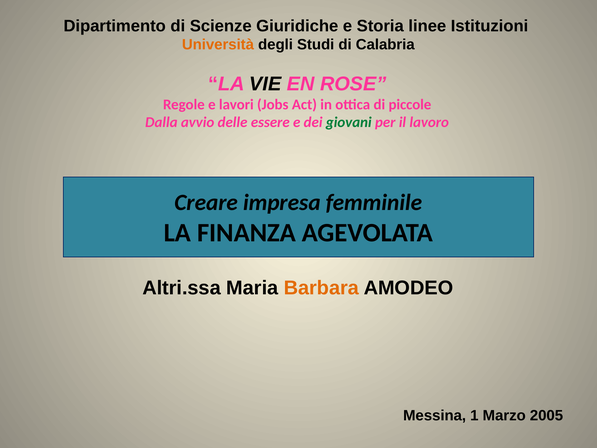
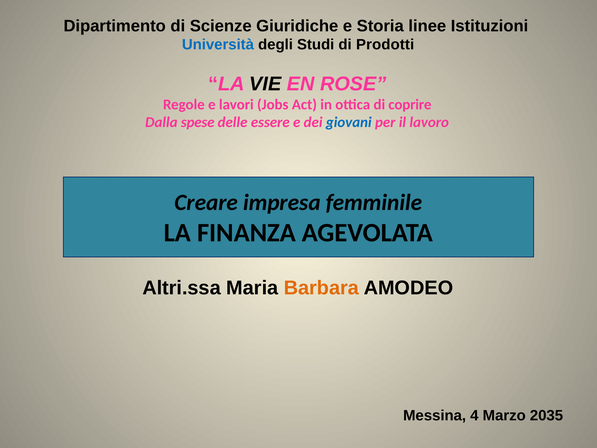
Università colour: orange -> blue (218, 45)
Calabria: Calabria -> Prodotti (385, 45)
piccole: piccole -> coprire (410, 104)
avvio: avvio -> spese (198, 122)
giovani colour: green -> blue (349, 122)
1: 1 -> 4 (474, 415)
2005: 2005 -> 2035 (546, 415)
